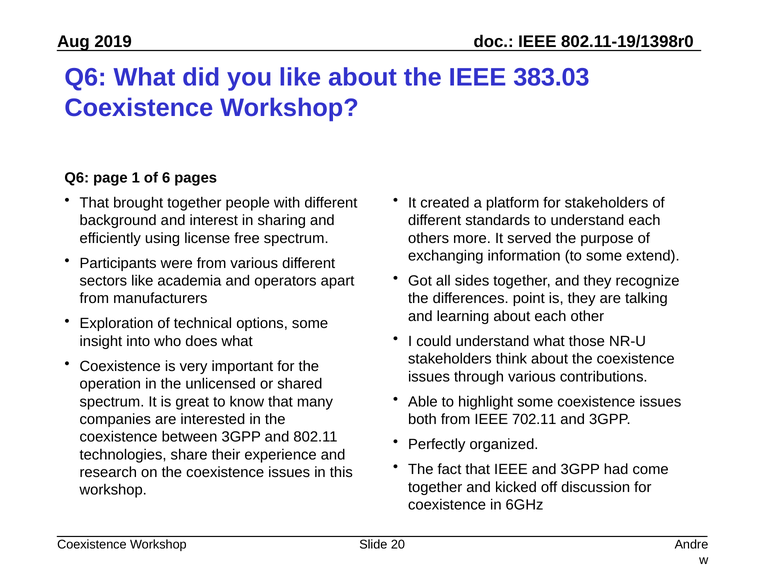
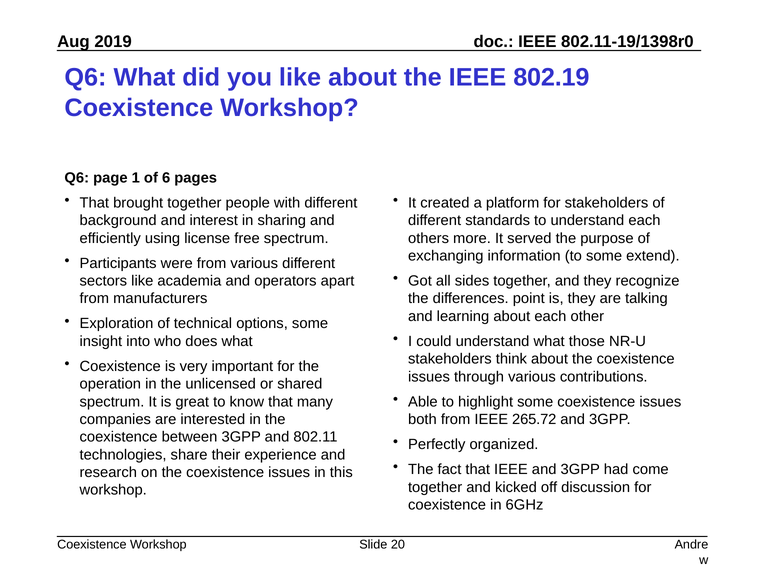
383.03: 383.03 -> 802.19 (551, 78)
702.11: 702.11 -> 265.72 (534, 420)
